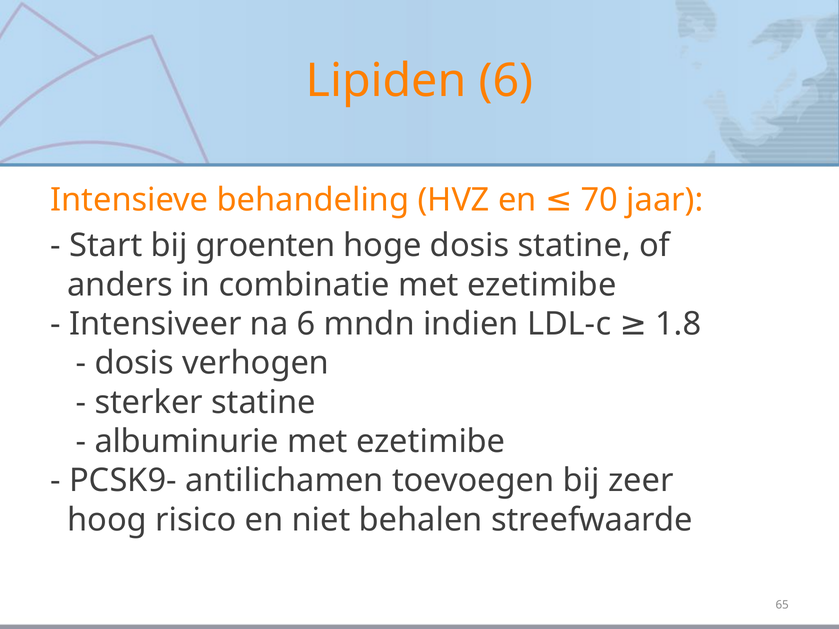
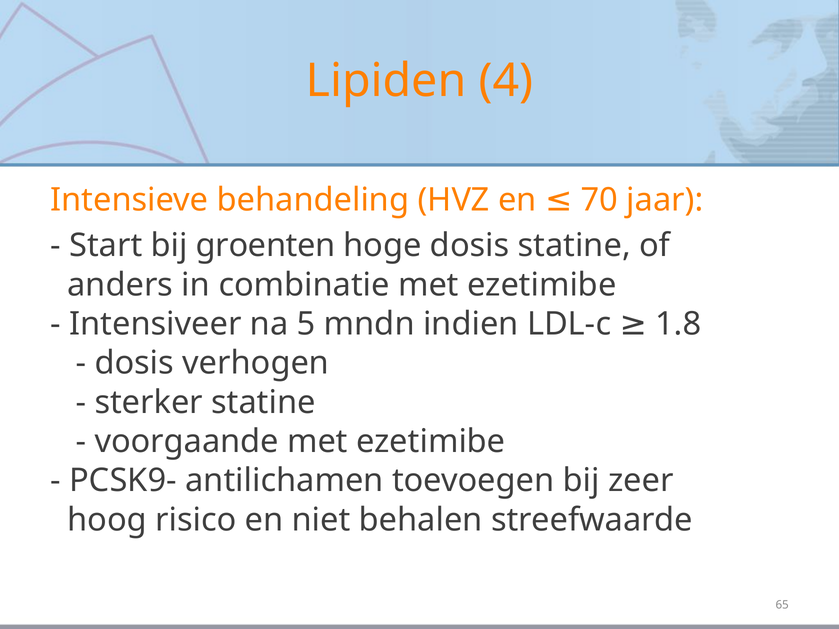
Lipiden 6: 6 -> 4 (506, 81)
na 6: 6 -> 5 (306, 324)
albuminurie: albuminurie -> voorgaande (187, 442)
